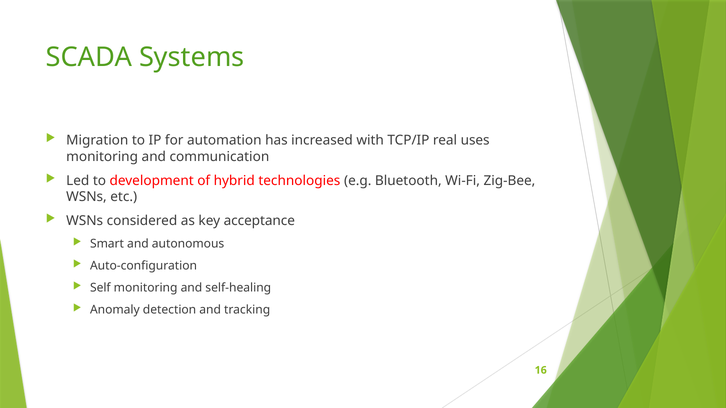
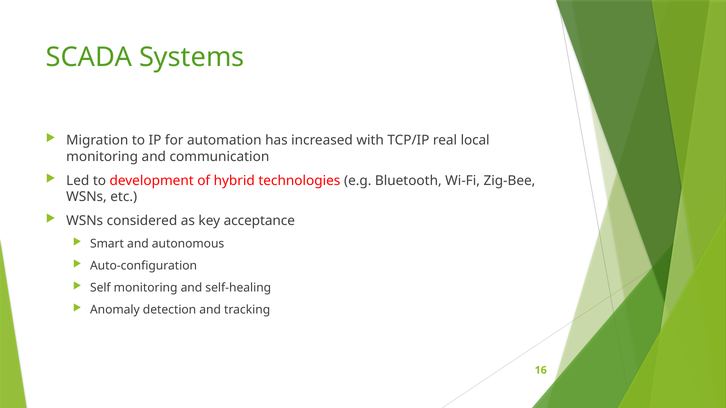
uses: uses -> local (475, 141)
